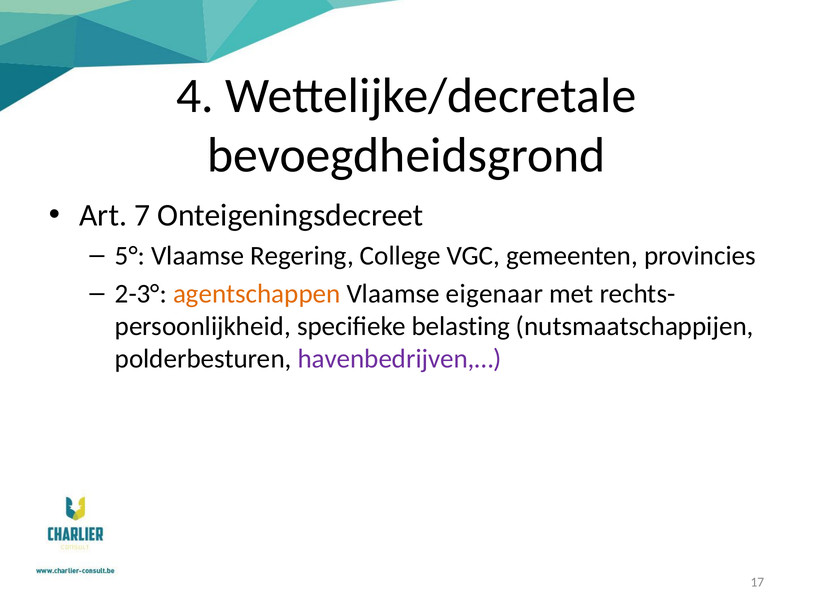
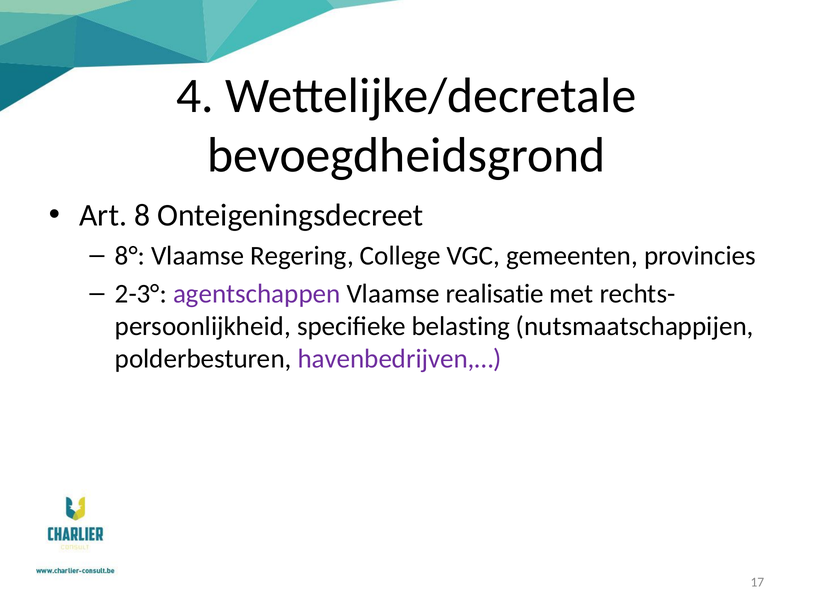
7: 7 -> 8 (142, 215)
5°: 5° -> 8° (130, 256)
agentschappen colour: orange -> purple (257, 294)
eigenaar: eigenaar -> realisatie (495, 294)
